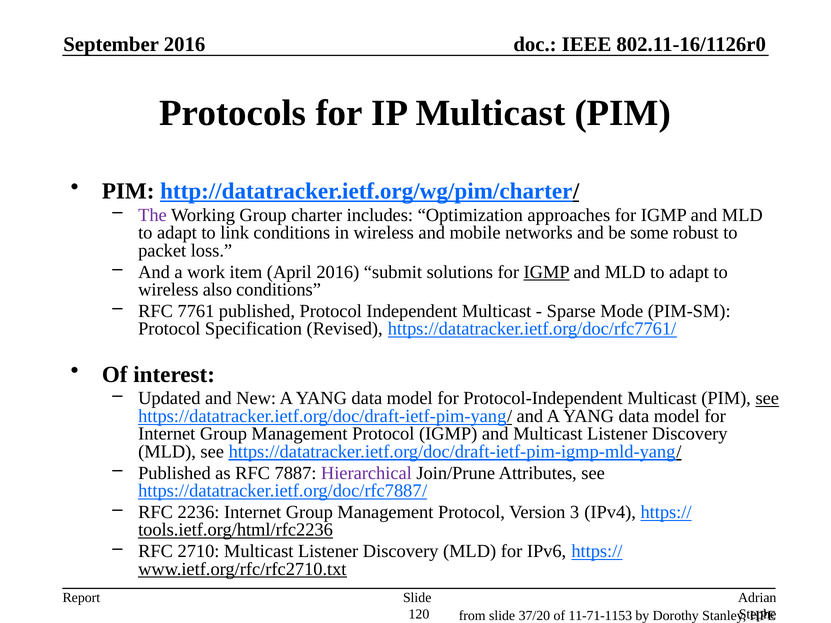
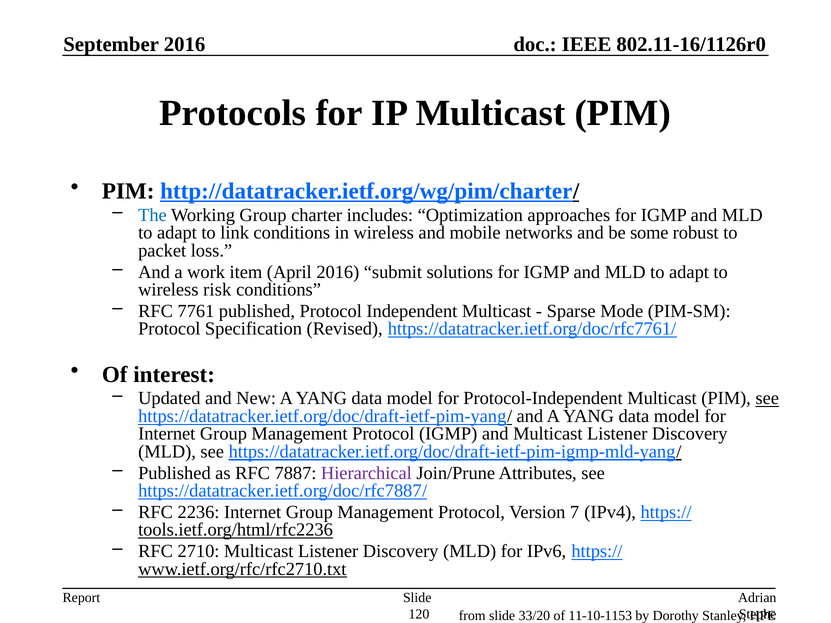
The colour: purple -> blue (153, 215)
IGMP underline: present -> none (547, 272)
also: also -> risk (217, 290)
3: 3 -> 7 (575, 512)
37/20: 37/20 -> 33/20 (534, 616)
11-71-1153: 11-71-1153 -> 11-10-1153 (600, 616)
